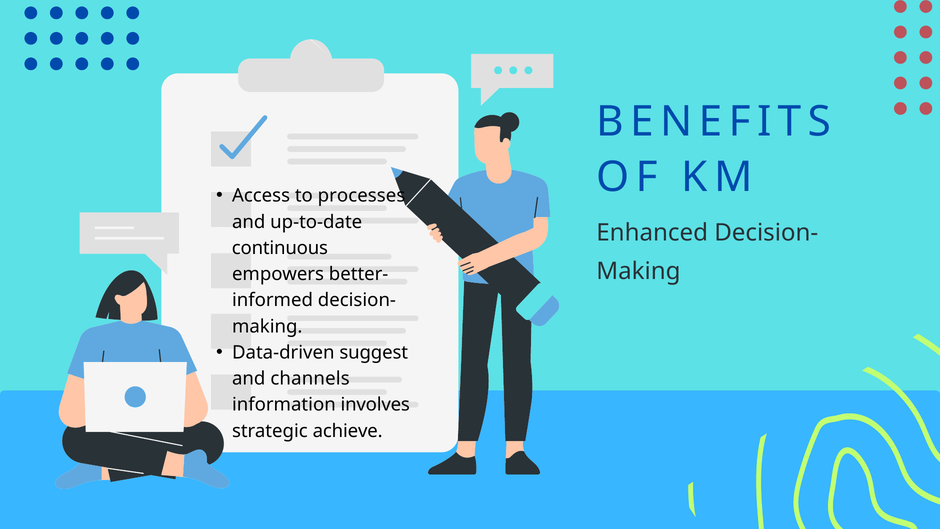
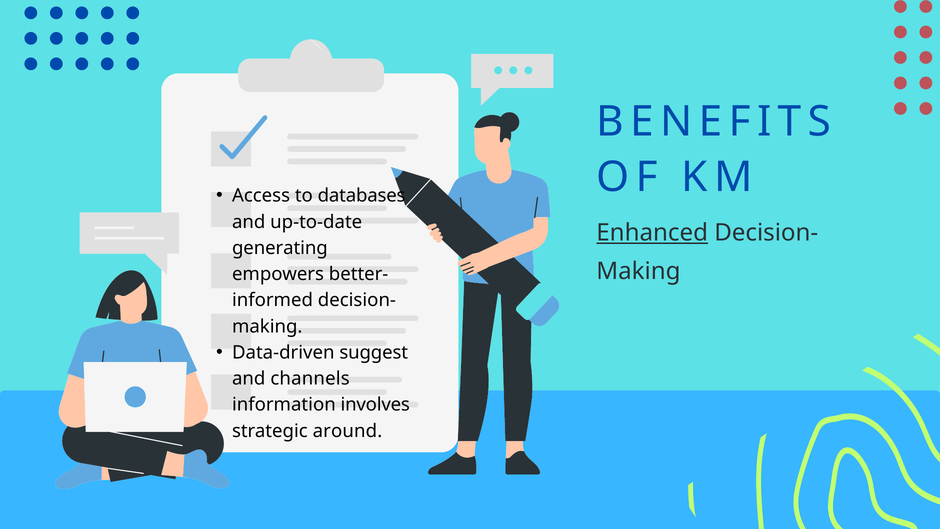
processes: processes -> databases (362, 196)
Enhanced underline: none -> present (652, 233)
continuous: continuous -> generating (280, 248)
achieve: achieve -> around (347, 431)
